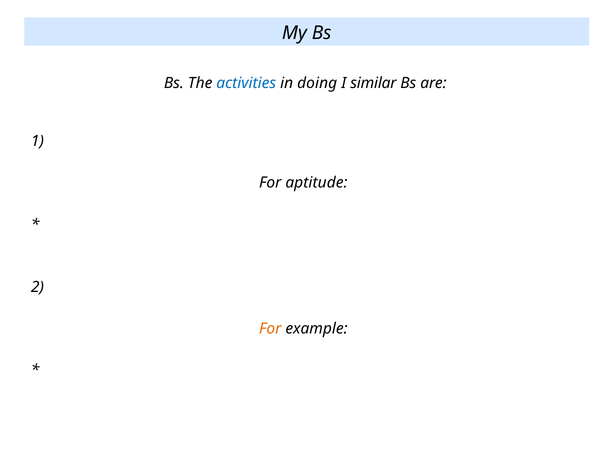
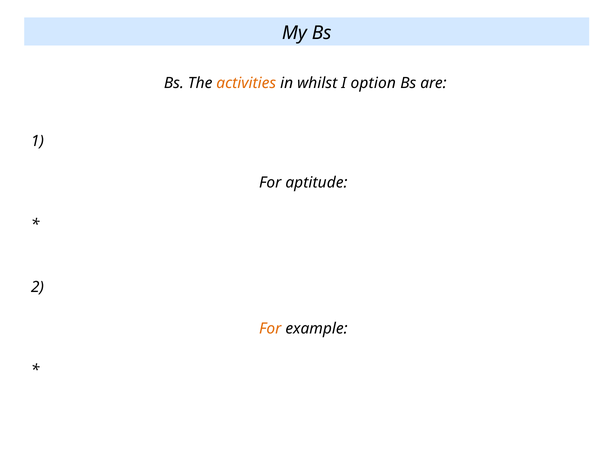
activities colour: blue -> orange (246, 83)
doing: doing -> whilst (317, 83)
similar: similar -> option (373, 83)
